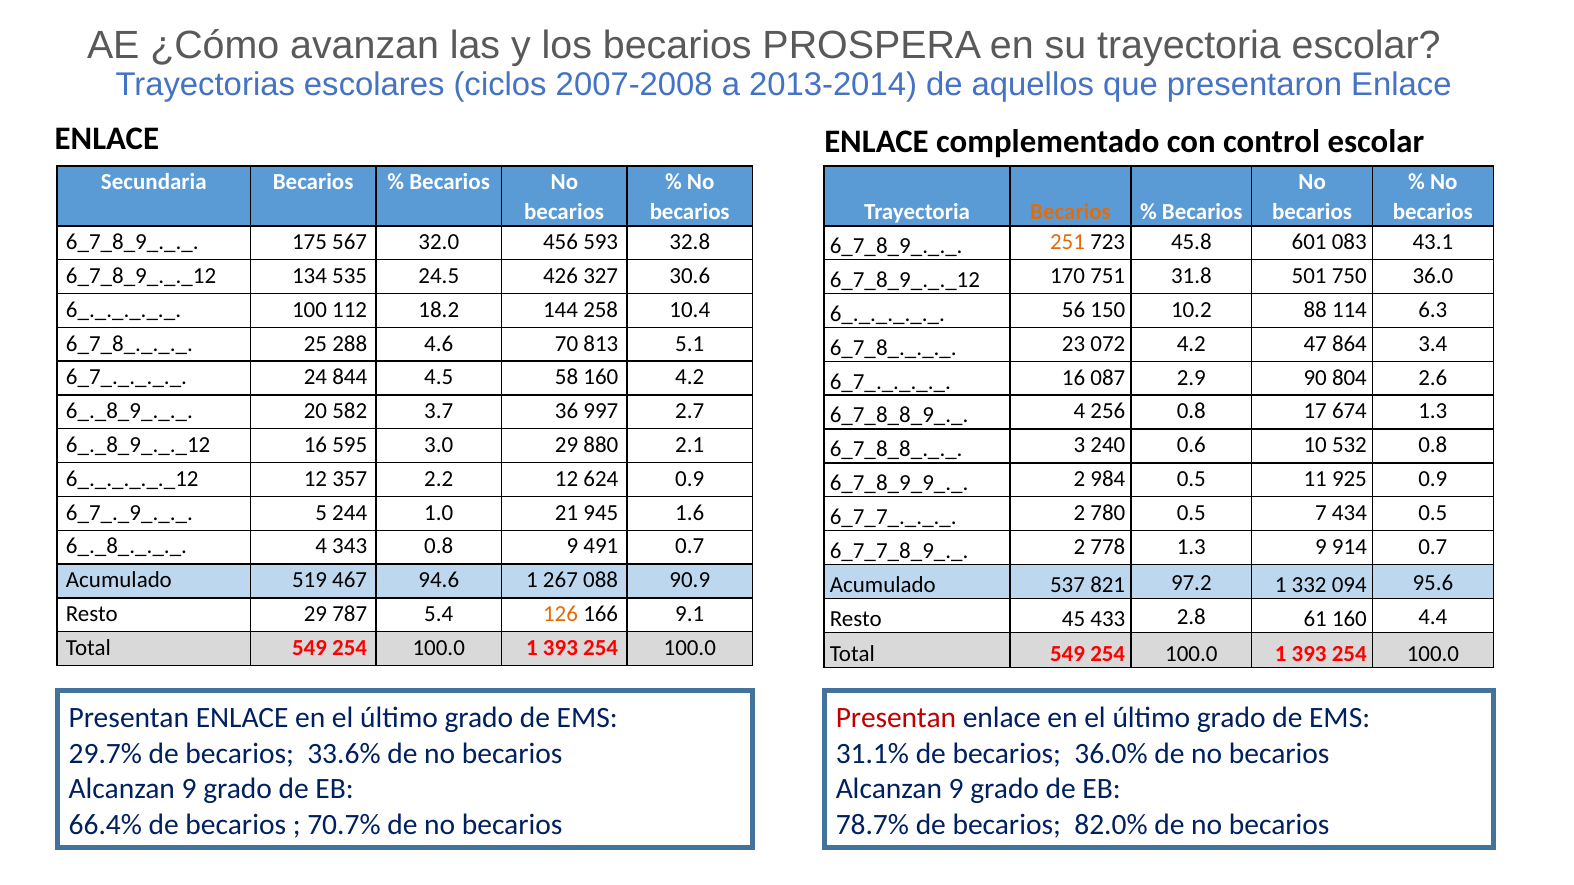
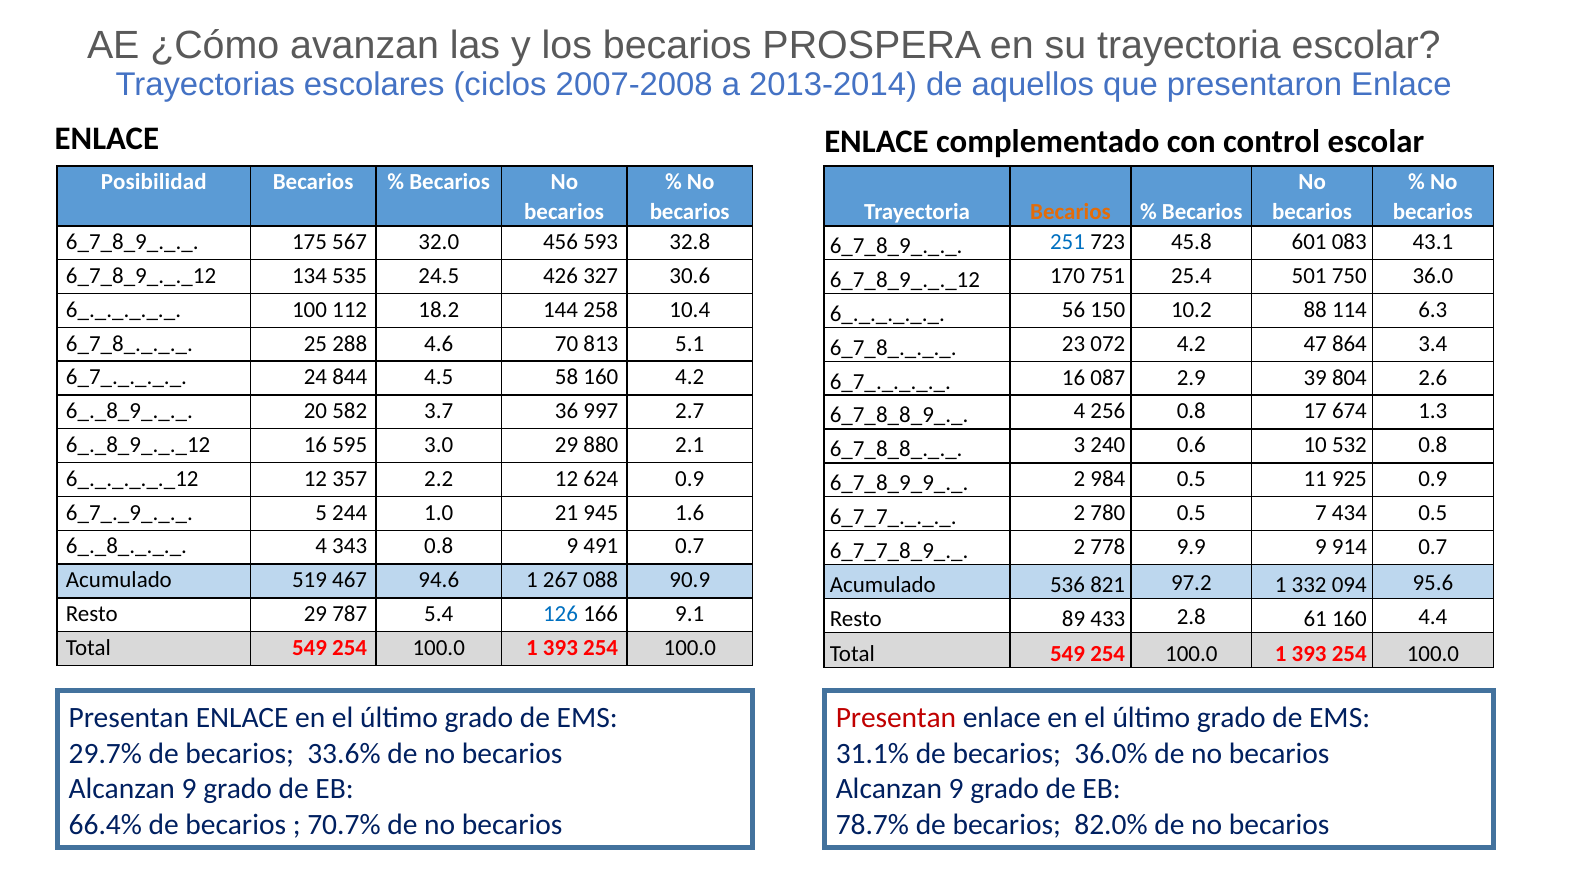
Secundaria: Secundaria -> Posibilidad (154, 182)
251 colour: orange -> blue (1068, 242)
31.8: 31.8 -> 25.4 (1191, 276)
90: 90 -> 39 (1315, 378)
778 1.3: 1.3 -> 9.9 (1191, 547)
537: 537 -> 536 (1068, 585)
126 colour: orange -> blue (561, 614)
45: 45 -> 89 (1074, 619)
